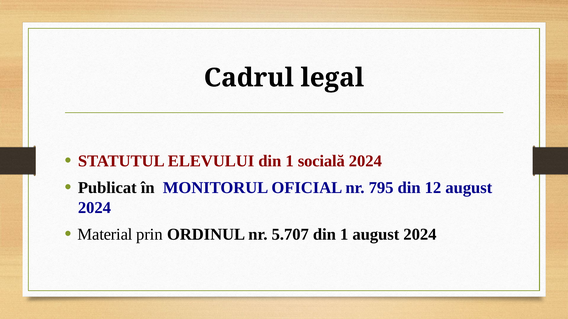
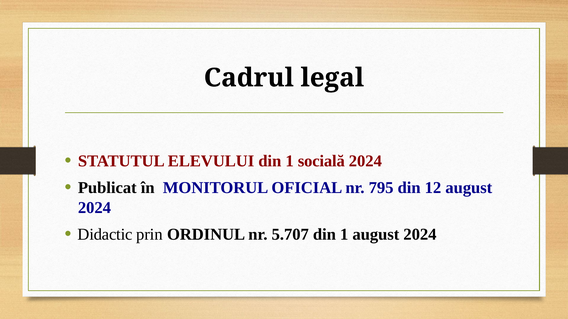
Material: Material -> Didactic (105, 235)
